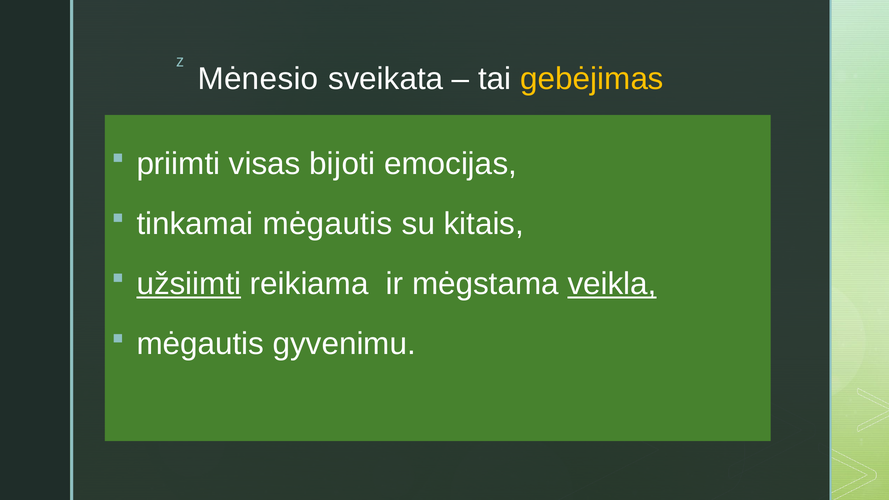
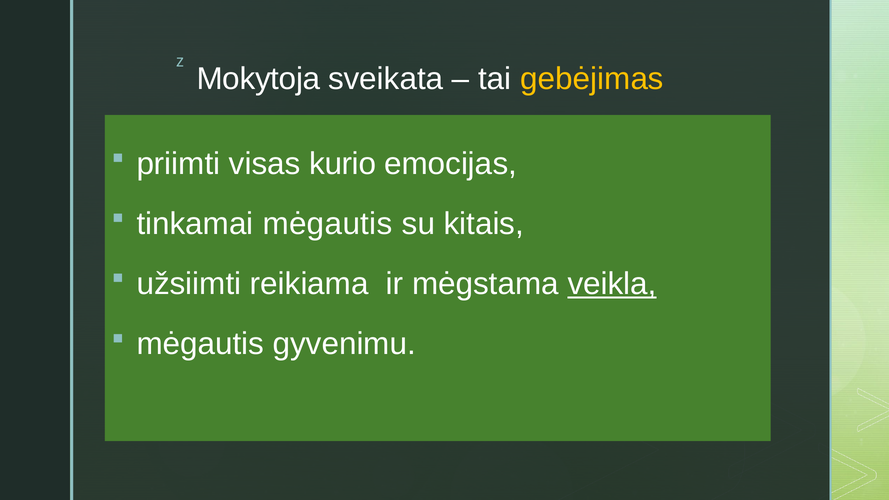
Mėnesio: Mėnesio -> Mokytoja (258, 79)
bijoti: bijoti -> kurio (343, 164)
užsiimti underline: present -> none (189, 284)
